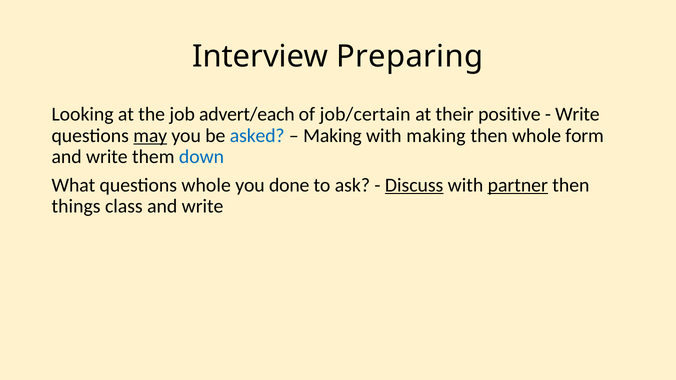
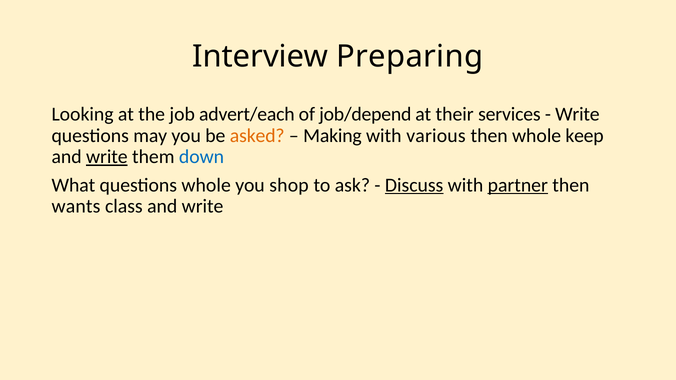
job/certain: job/certain -> job/depend (365, 114)
positive: positive -> services (509, 114)
may underline: present -> none (150, 136)
asked colour: blue -> orange (257, 136)
with making: making -> various (436, 136)
form: form -> keep (585, 136)
write underline: none -> present (107, 157)
done: done -> shop (289, 185)
things: things -> wants (76, 207)
